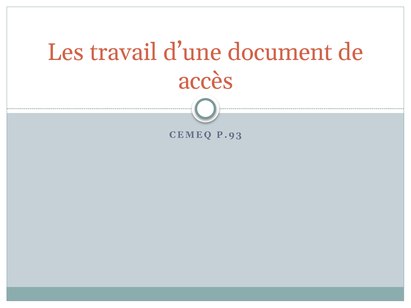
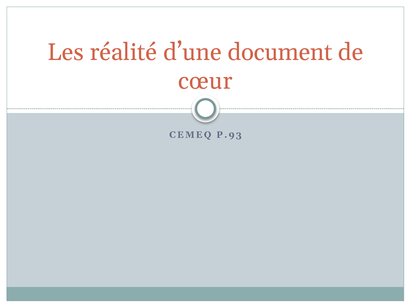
travail: travail -> réalité (123, 52)
accès: accès -> cœur (205, 81)
